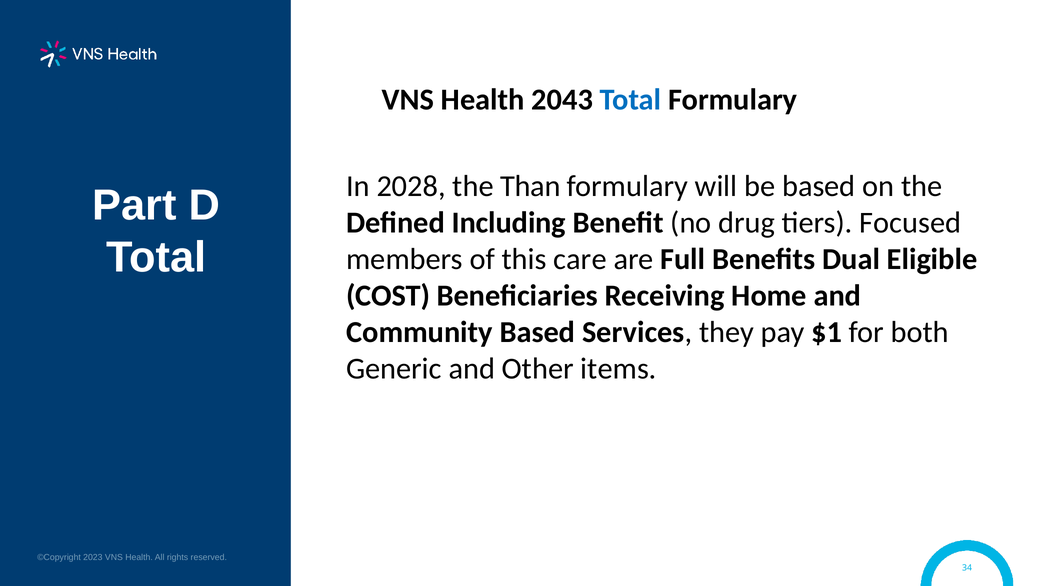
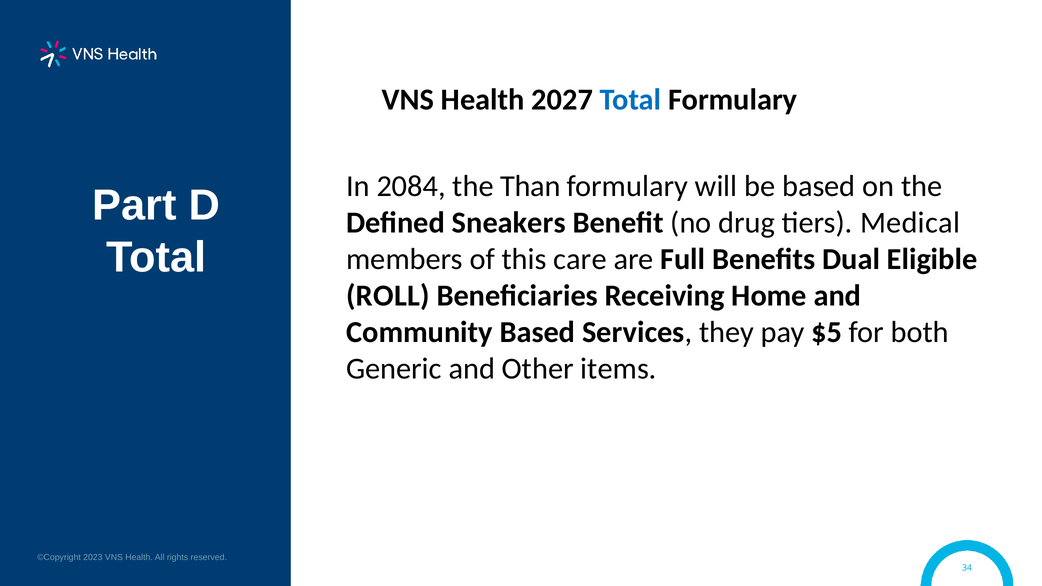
2043: 2043 -> 2027 (562, 100)
2028: 2028 -> 2084 (411, 186)
Including: Including -> Sneakers (509, 223)
Focused: Focused -> Medical (910, 223)
COST: COST -> ROLL (388, 296)
$1: $1 -> $5 (827, 332)
